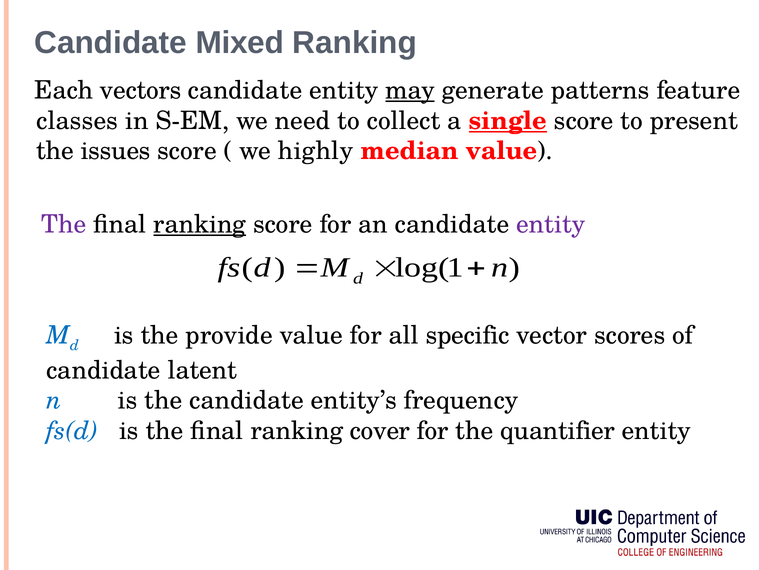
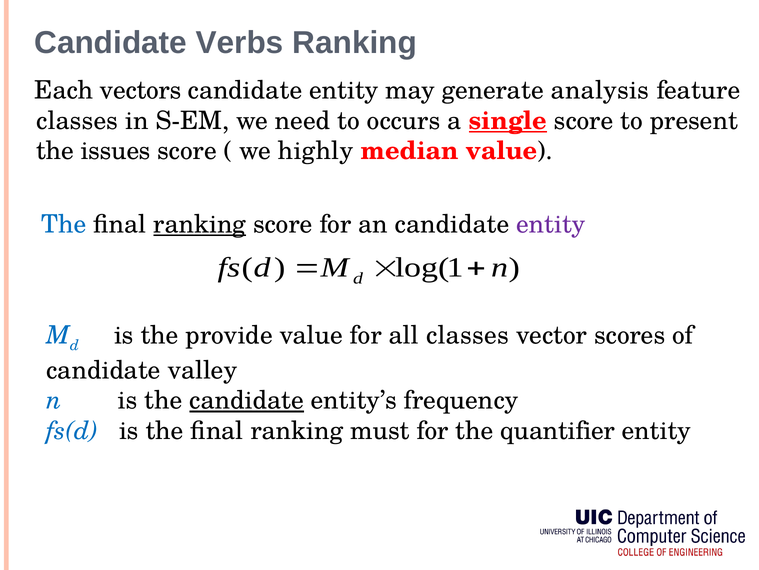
Mixed: Mixed -> Verbs (240, 43)
may underline: present -> none (410, 90)
patterns: patterns -> analysis (600, 90)
collect: collect -> occurs (404, 120)
The colour: purple -> blue (64, 224)
all specific: specific -> classes (467, 335)
latent: latent -> valley (202, 370)
candidate underline: none -> present (247, 400)
cover: cover -> must (380, 430)
